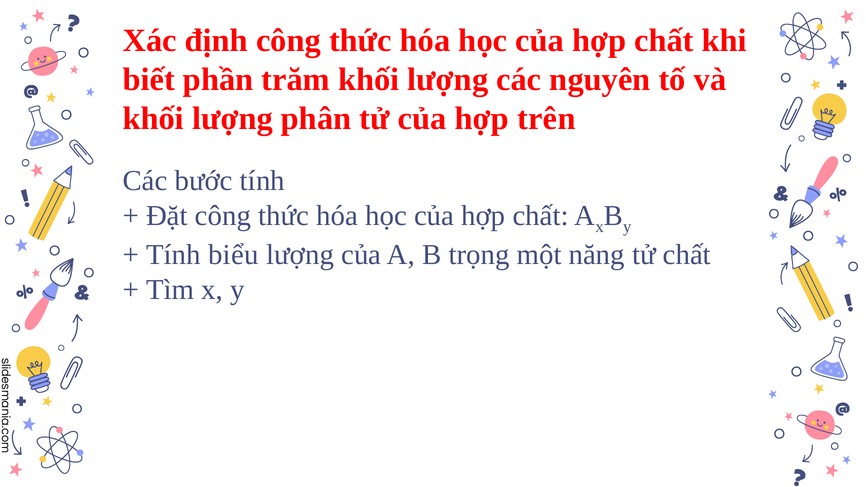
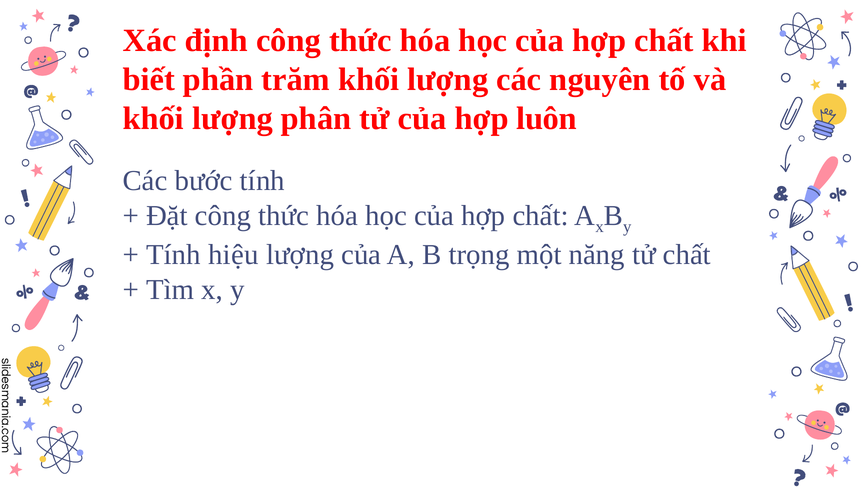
trên: trên -> luôn (547, 118)
biểu: biểu -> hiệu (233, 255)
